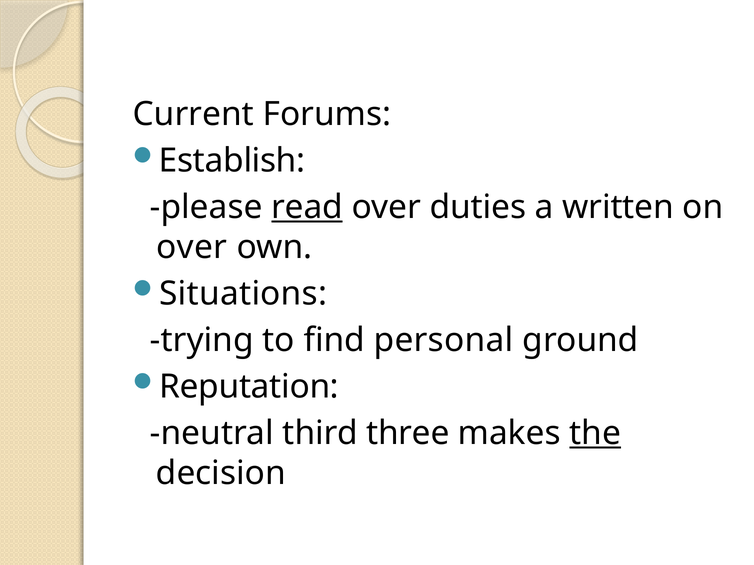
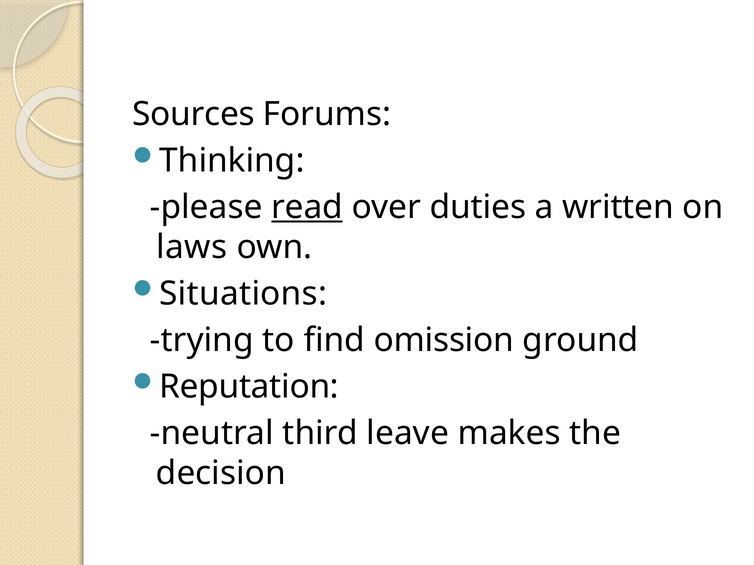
Current: Current -> Sources (193, 114)
Establish: Establish -> Thinking (232, 161)
over: over -> laws (192, 247)
personal: personal -> omission (444, 340)
three: three -> leave (408, 433)
the underline: present -> none (595, 433)
